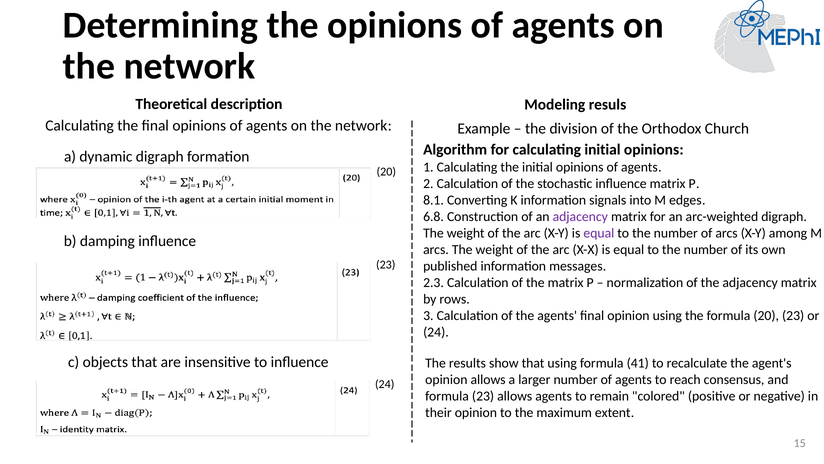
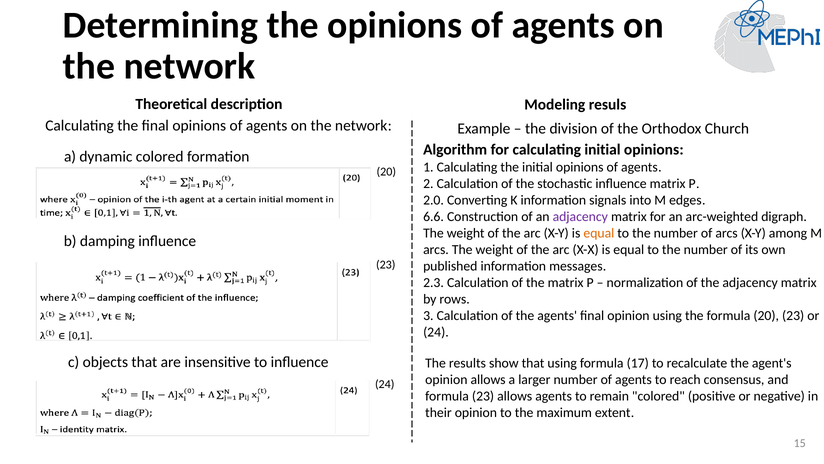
dynamic digraph: digraph -> colored (160, 157)
8.1: 8.1 -> 2.0 (434, 200)
6.8: 6.8 -> 6.6 (434, 216)
equal colour: purple -> orange (599, 233)
41: 41 -> 17 (638, 363)
